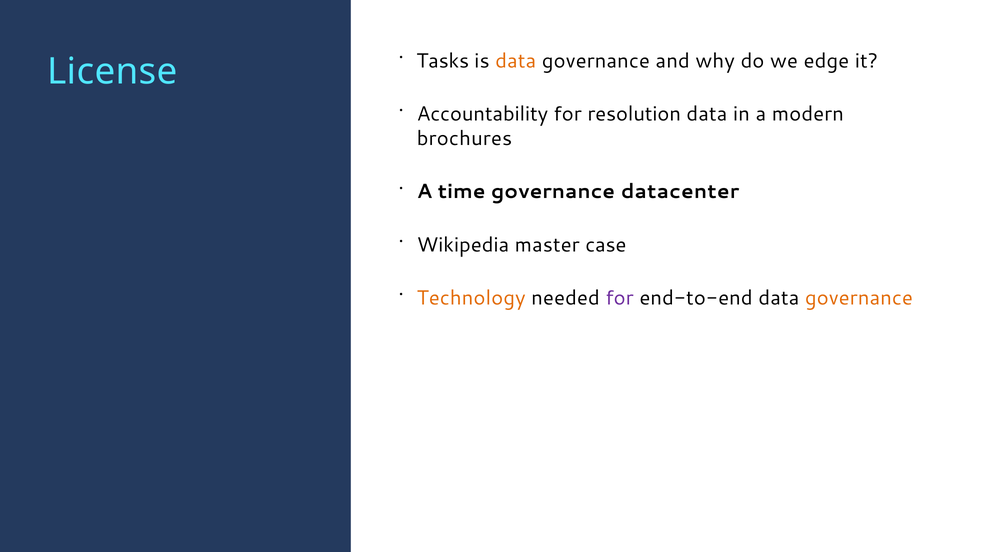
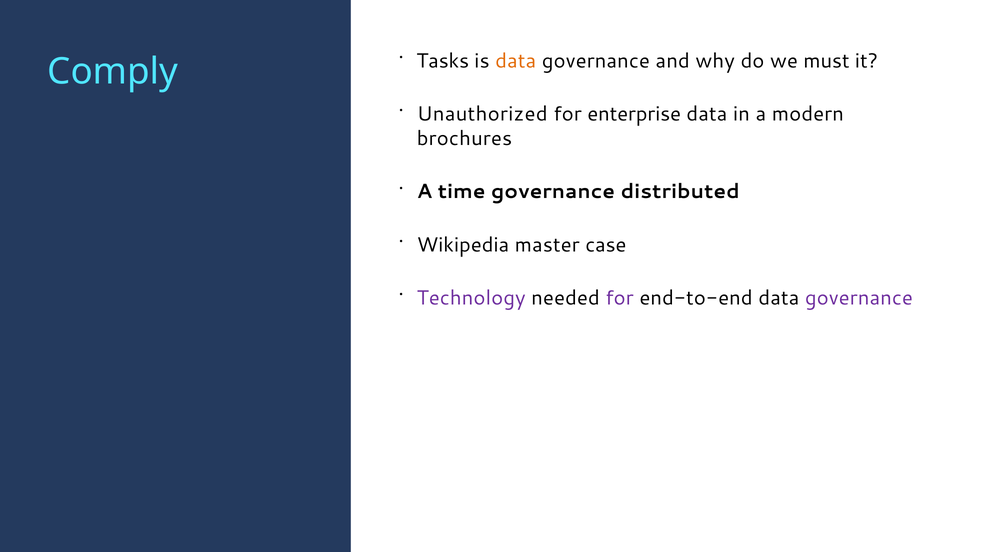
edge: edge -> must (826, 61)
License: License -> Comply (113, 72)
Accountability: Accountability -> Unauthorized (482, 114)
resolution: resolution -> enterprise (634, 114)
datacenter: datacenter -> distributed (680, 192)
Technology colour: orange -> purple (471, 298)
governance colour: orange -> purple (859, 298)
